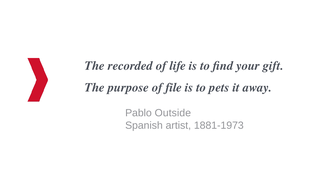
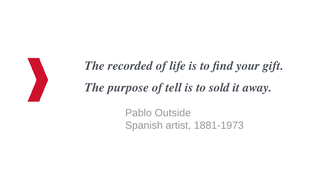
file: file -> tell (174, 88)
pets: pets -> sold (219, 88)
